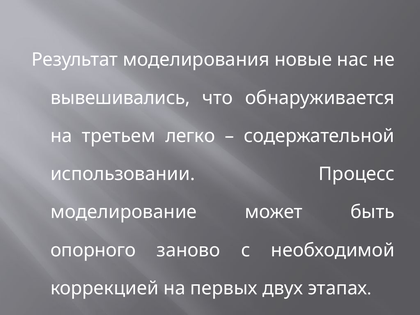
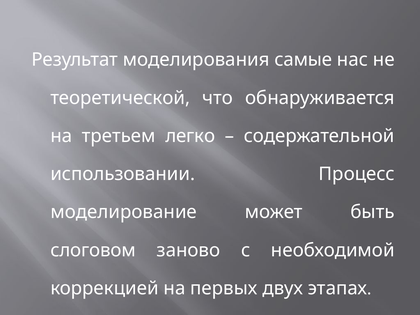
новые: новые -> самые (303, 60)
вывешивались: вывешивались -> теоретической (120, 98)
опорного: опорного -> слоговом (93, 250)
